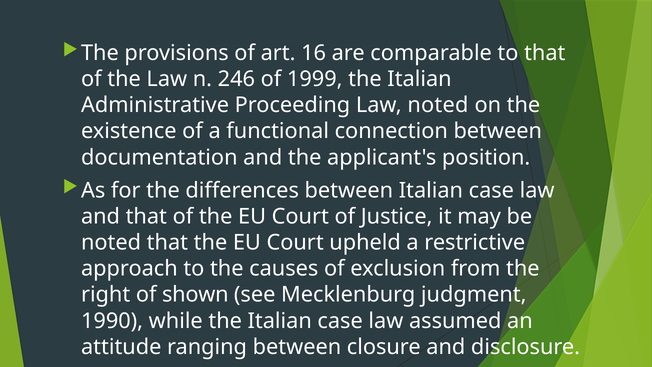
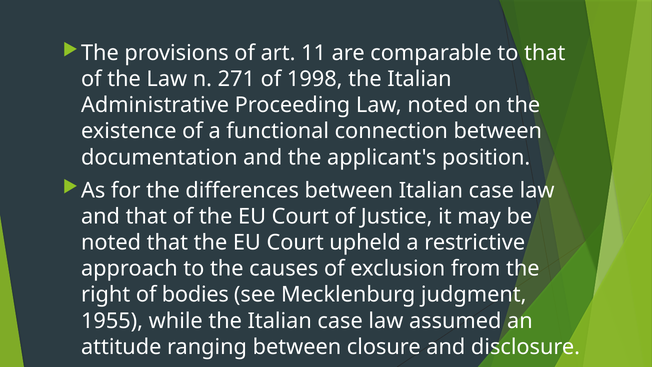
16: 16 -> 11 (314, 53)
246: 246 -> 271 (236, 79)
1999: 1999 -> 1998 (315, 79)
shown: shown -> bodies (195, 295)
1990: 1990 -> 1955 (112, 321)
